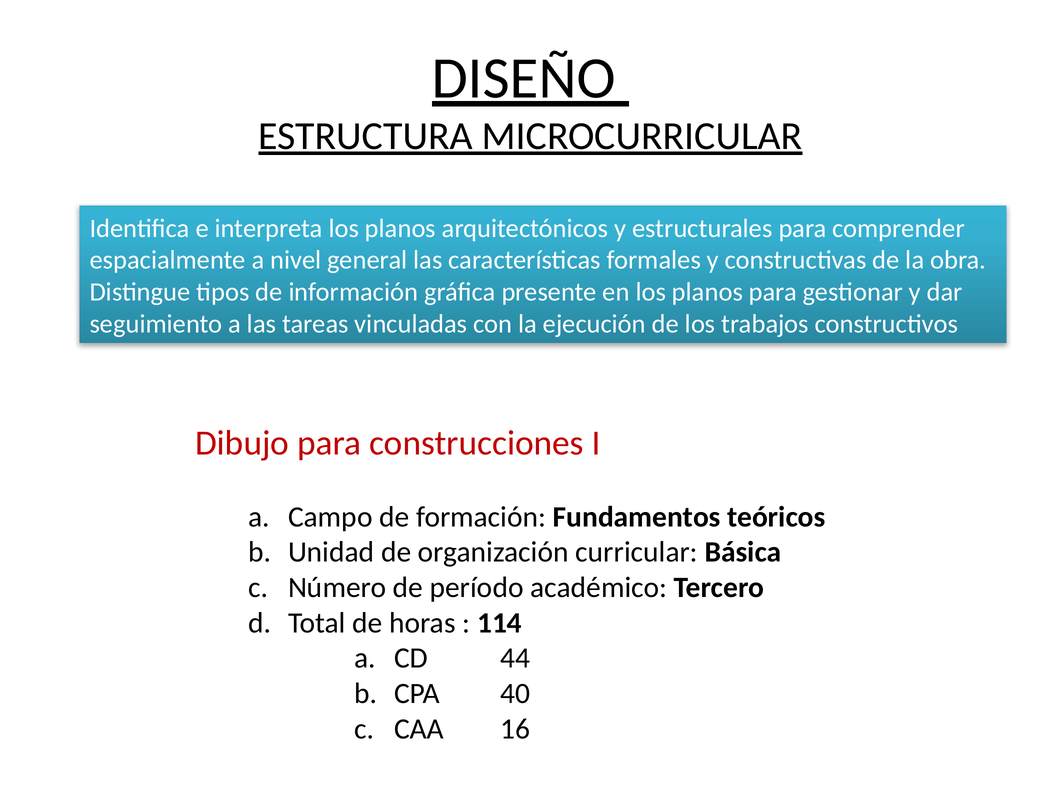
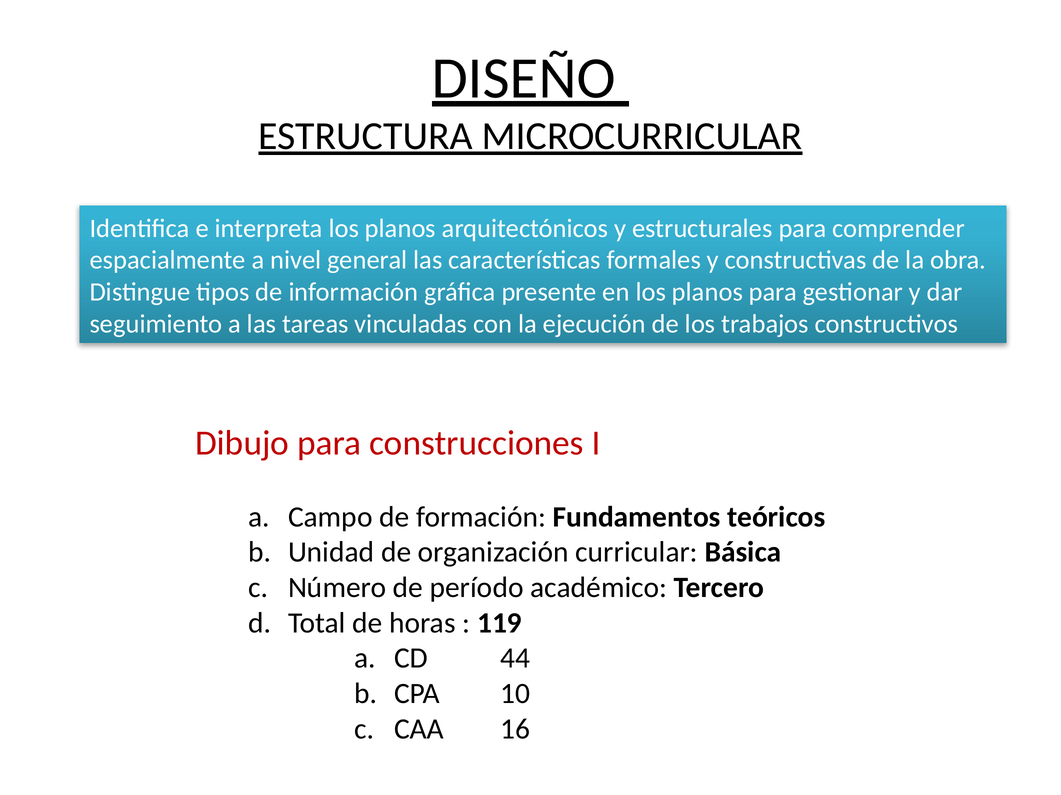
114: 114 -> 119 (499, 623)
40: 40 -> 10 (515, 694)
